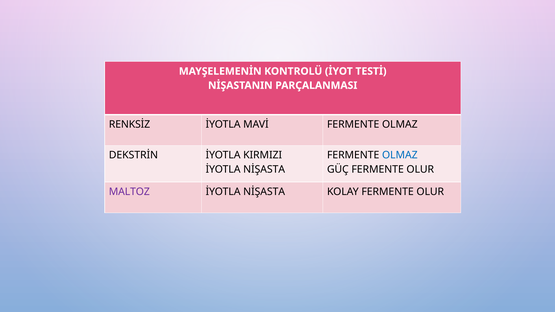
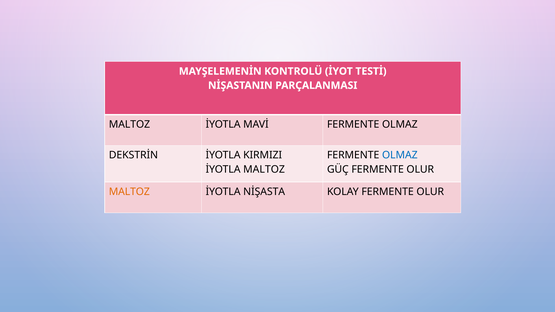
RENKSİZ: RENKSİZ -> MALTOZ (129, 124)
NİŞASTA: NİŞASTA -> MALTOZ (264, 169)
MALTOZ colour: purple -> orange (129, 192)
